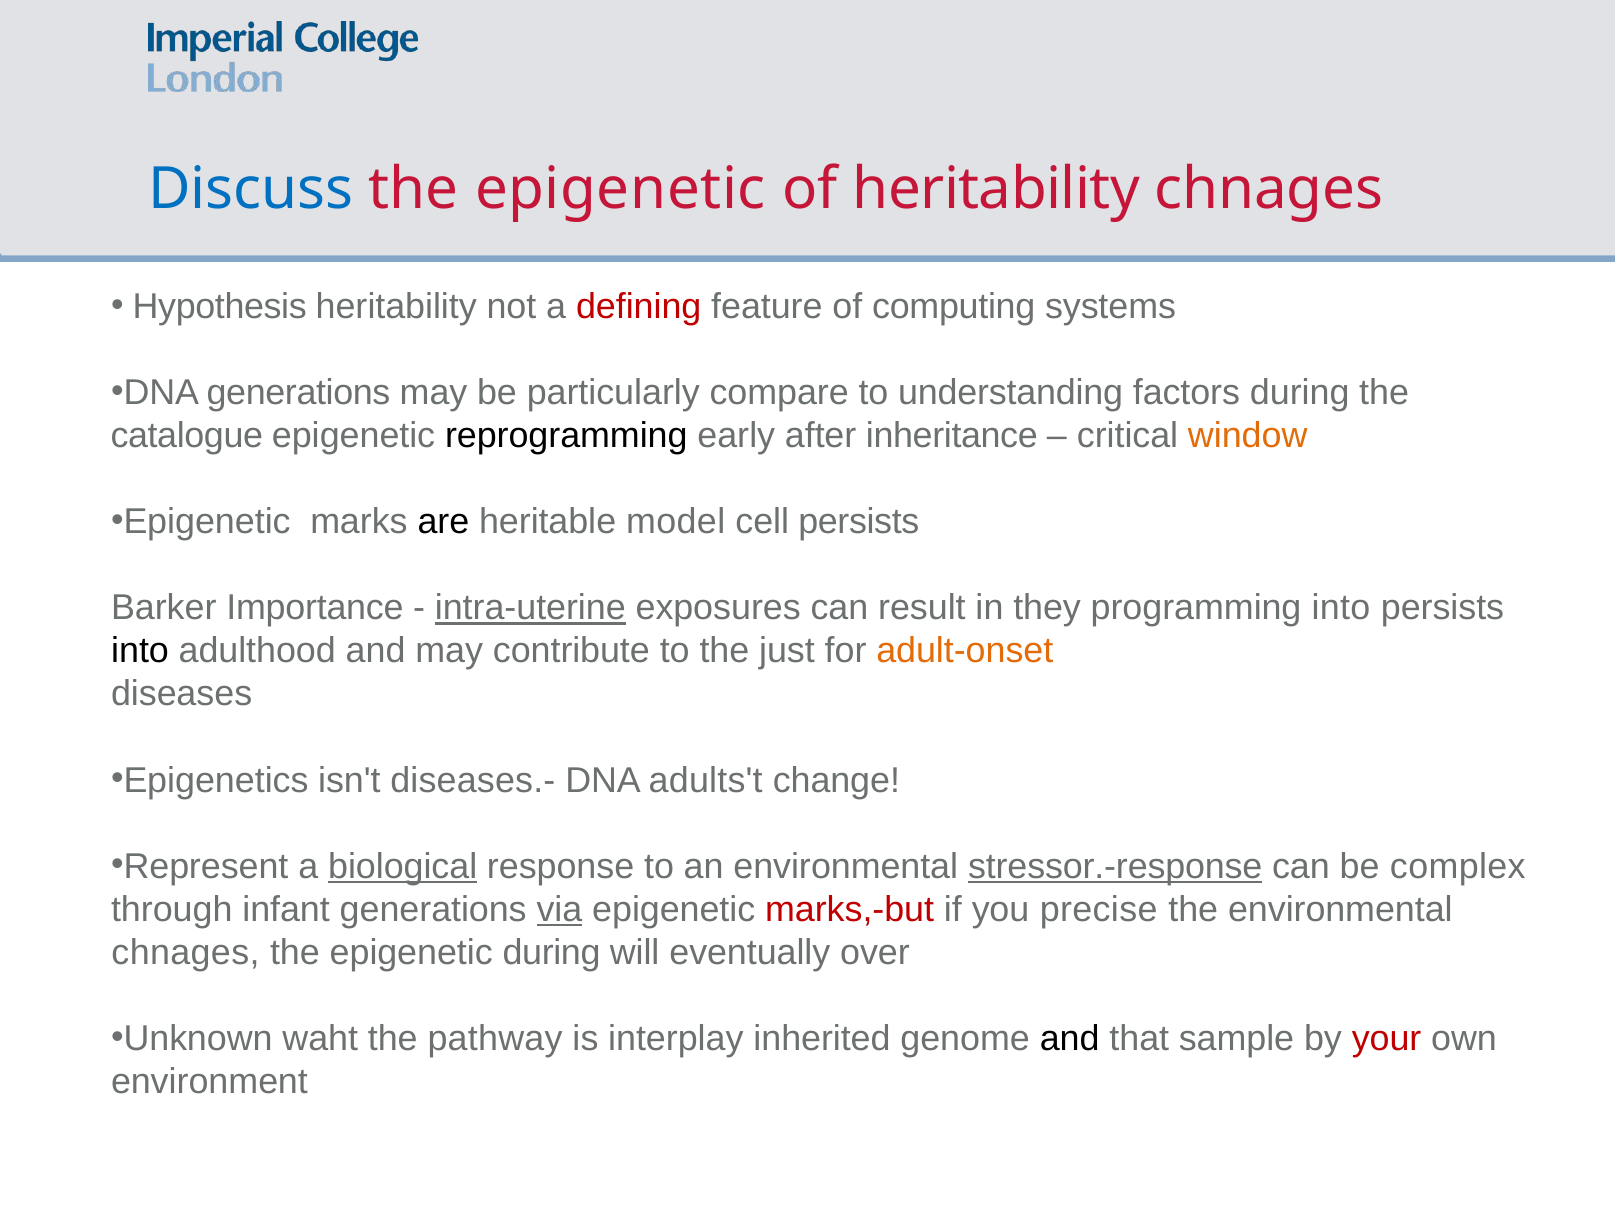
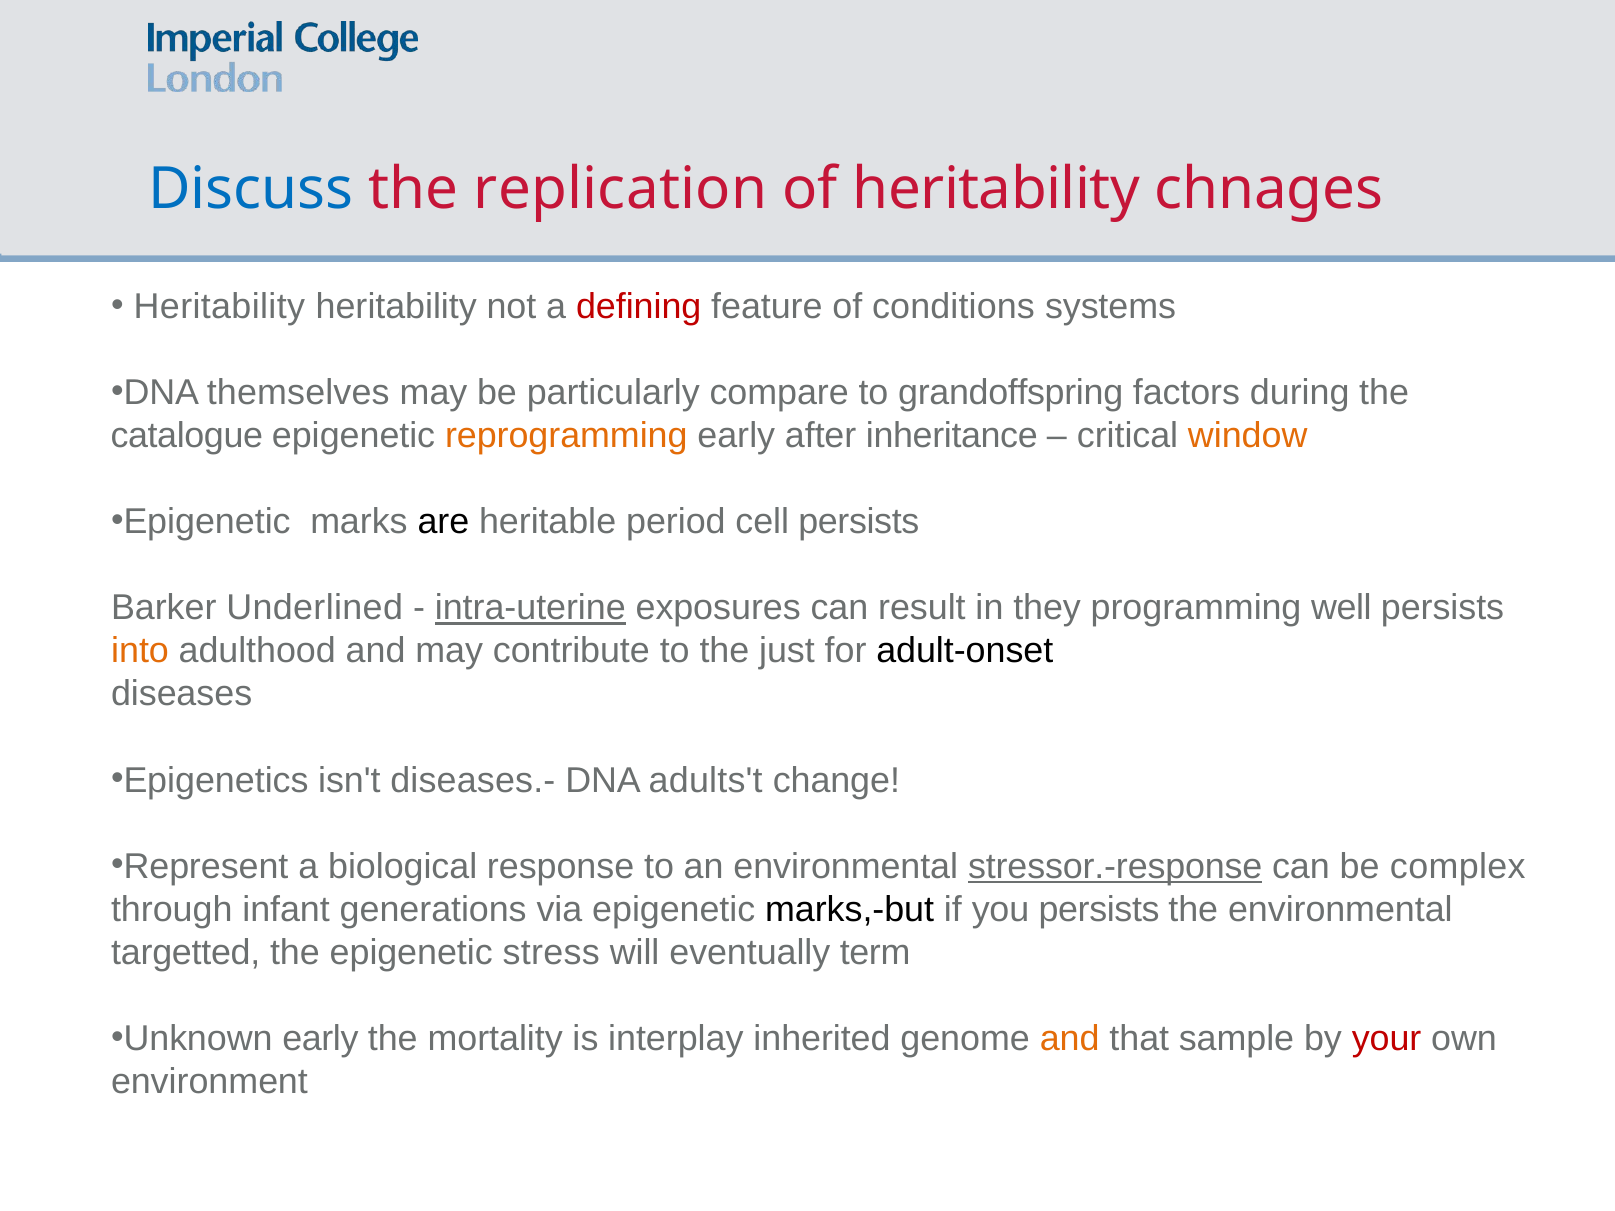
epigenetic: epigenetic -> replication (621, 189)
Hypothesis: Hypothesis -> Heritability (219, 307)
computing: computing -> conditions (954, 307)
DNA generations: generations -> themselves (298, 393)
understanding: understanding -> grandoffspring (1011, 393)
reprogramming colour: black -> orange (566, 436)
model: model -> period (676, 522)
Importance: Importance -> Underlined (315, 608)
programming into: into -> well (1341, 608)
into colour: black -> orange (140, 651)
adult-onset colour: orange -> black (965, 651)
biological underline: present -> none (403, 866)
via underline: present -> none (559, 909)
marks,-but colour: red -> black (850, 909)
you precise: precise -> persists (1099, 909)
chnages: chnages -> targetted (186, 953)
epigenetic during: during -> stress (551, 953)
over: over -> term (875, 953)
Unknown waht: waht -> early (320, 1039)
pathway: pathway -> mortality (495, 1039)
and colour: black -> orange (1070, 1039)
